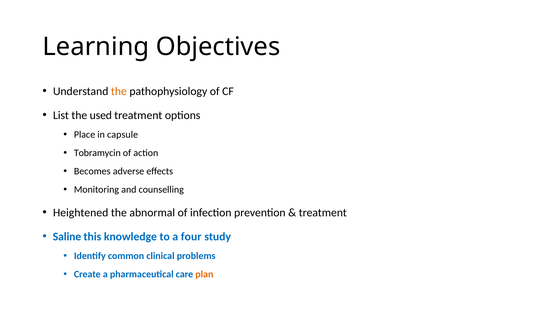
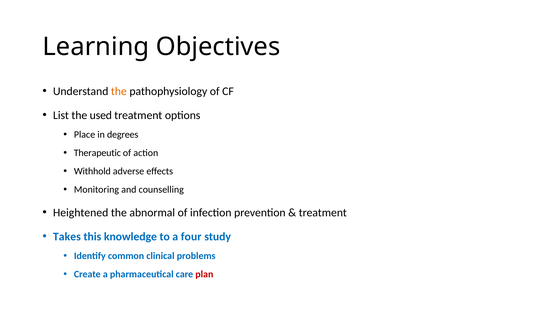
capsule: capsule -> degrees (123, 135)
Tobramycin: Tobramycin -> Therapeutic (97, 153)
Becomes: Becomes -> Withhold (92, 171)
Saline: Saline -> Takes (67, 237)
plan colour: orange -> red (204, 274)
